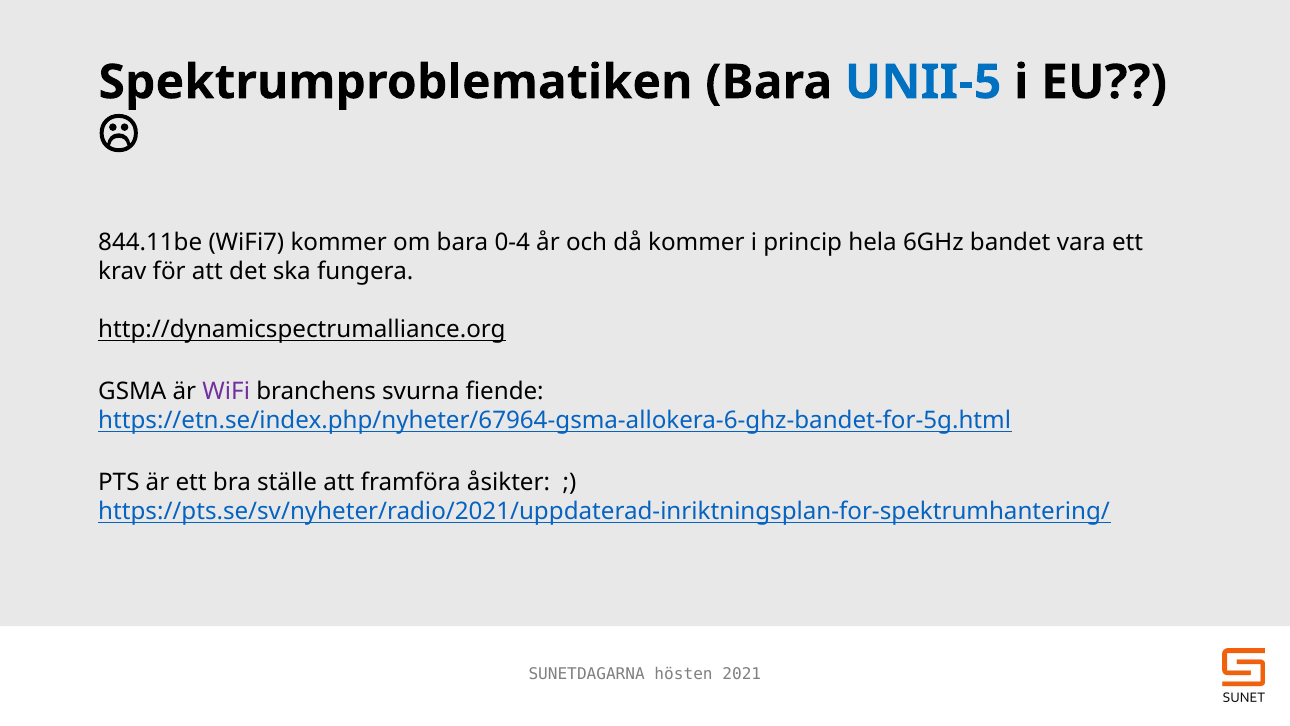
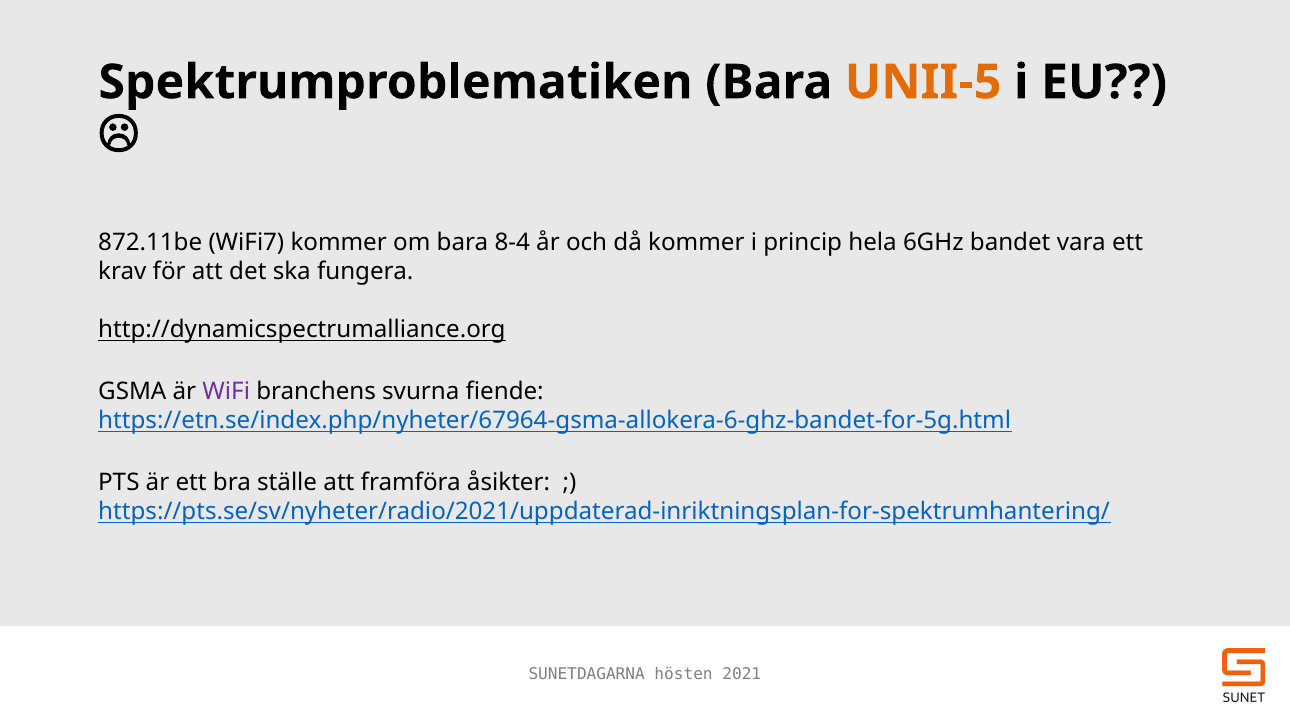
UNII-5 colour: blue -> orange (923, 82)
844.11be: 844.11be -> 872.11be (150, 242)
0-4: 0-4 -> 8-4 (512, 242)
